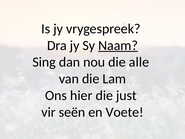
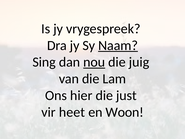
nou underline: none -> present (94, 62)
alle: alle -> juig (139, 62)
seën: seën -> heet (72, 112)
Voete: Voete -> Woon (125, 112)
